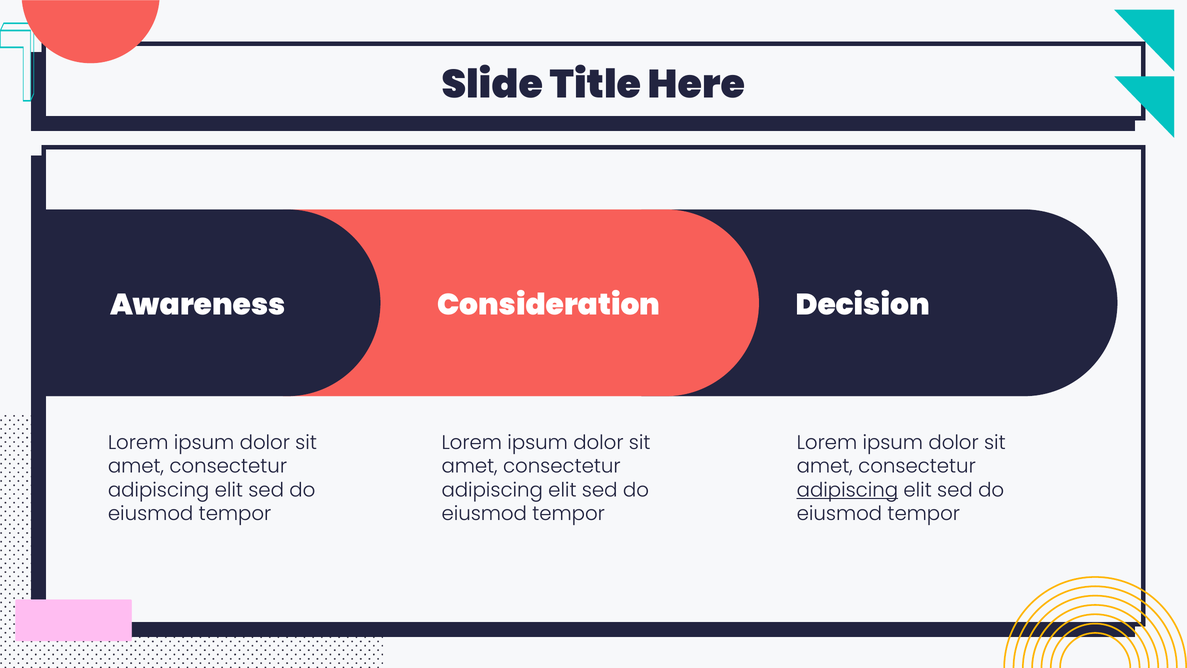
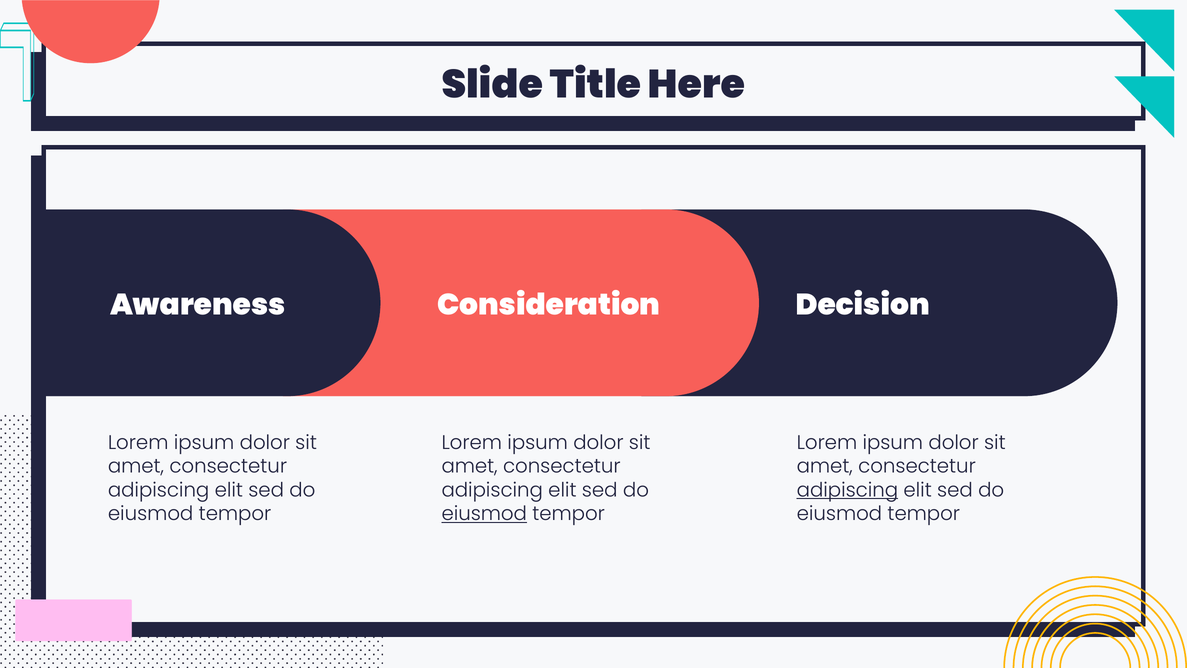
eiusmod underline: none -> present (484, 514)
